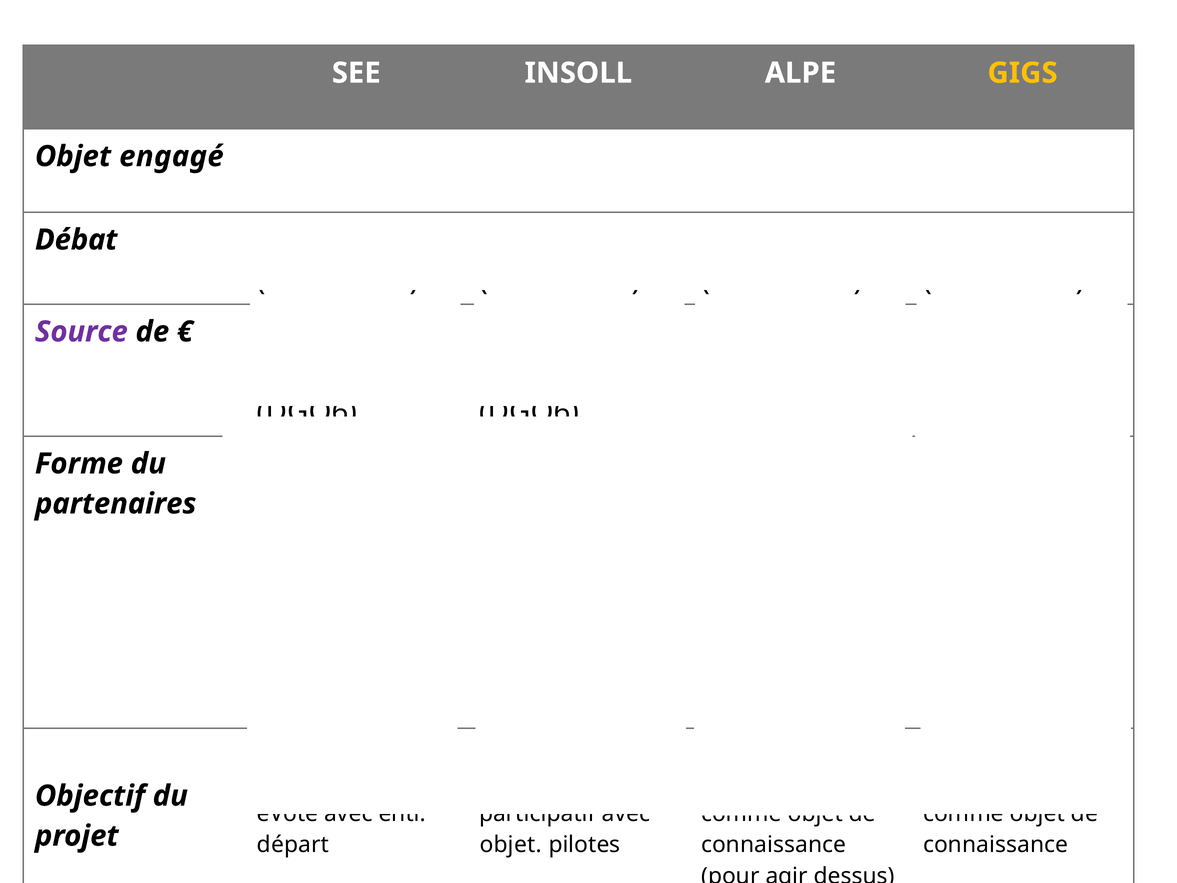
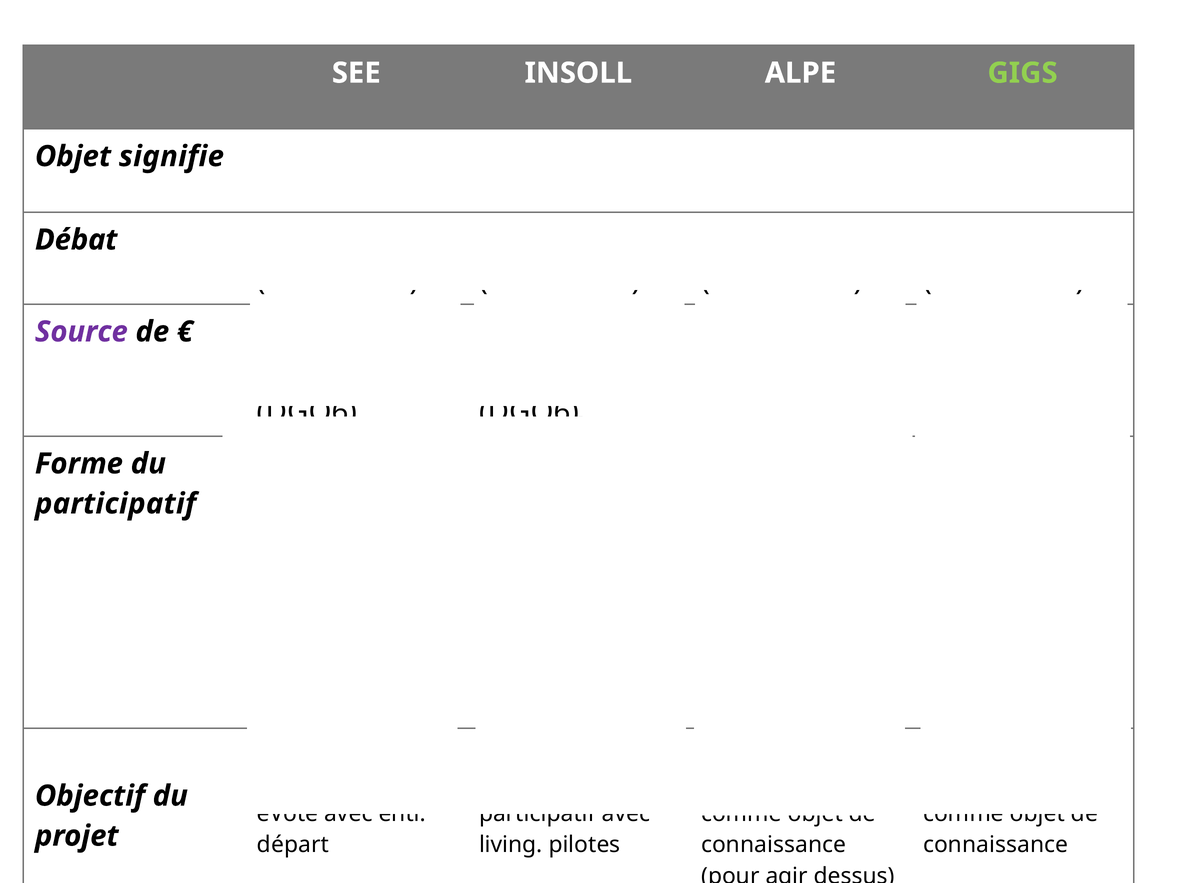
GIGS colour: yellow -> light green (1023, 73)
engagé: engagé -> signifie (171, 156)
partenaires: partenaires -> participatif (115, 504)
objet: objet -> living (511, 845)
